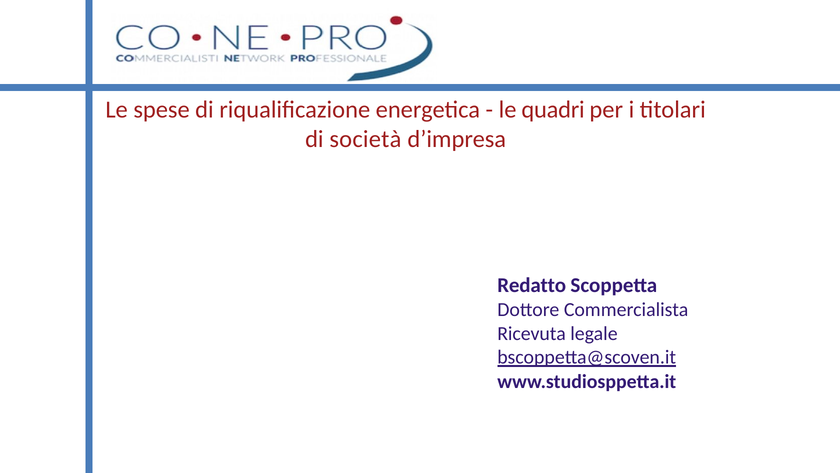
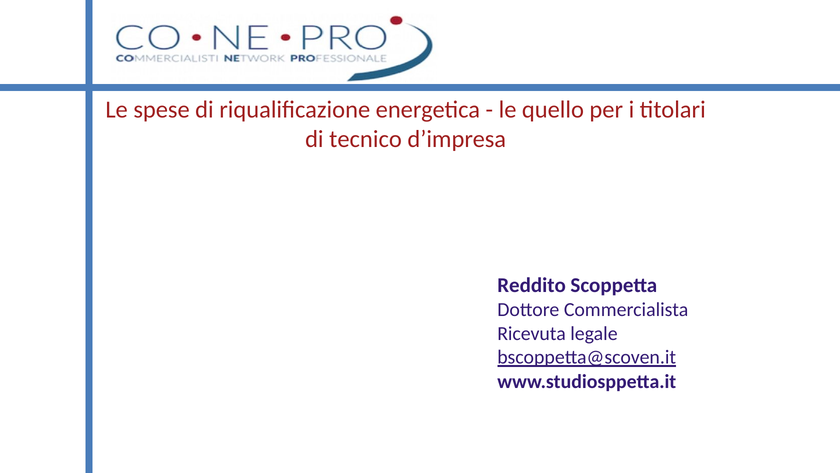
quadri: quadri -> quello (553, 110)
società: società -> tecnico (366, 139)
Redatto: Redatto -> Reddito (532, 285)
